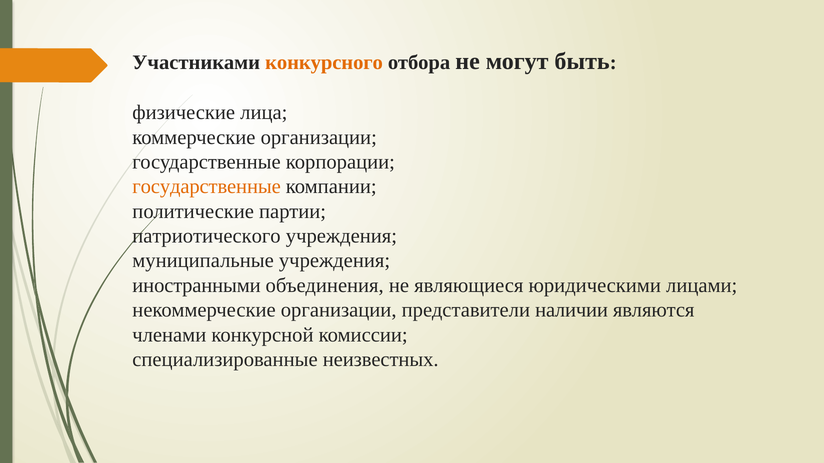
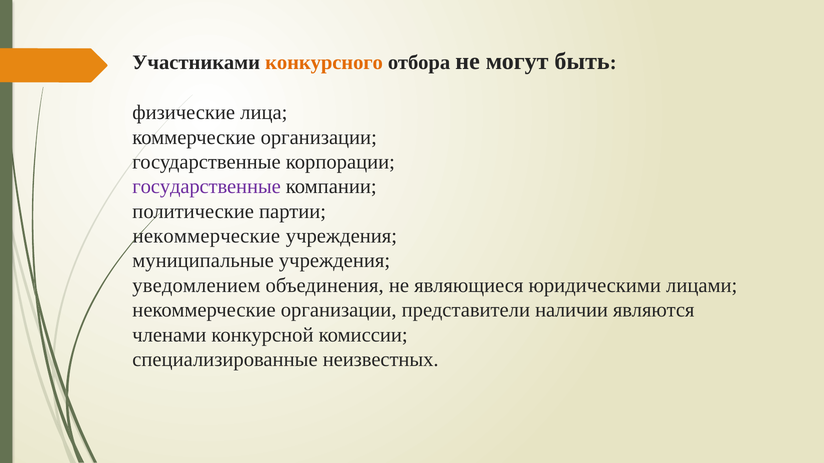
государственные colour: orange -> purple (207, 187)
патриотического: патриотического -> некоммерческие (206, 236)
иностранными: иностранными -> уведомлением (196, 286)
